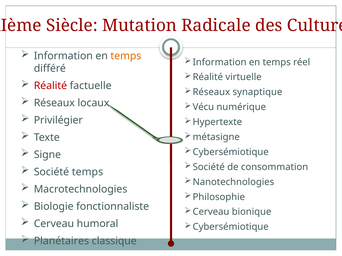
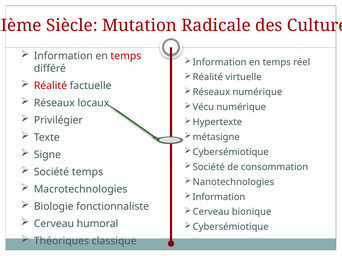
temps colour: orange -> red (126, 56)
Réseaux synaptique: synaptique -> numérique (257, 92)
Philosophie: Philosophie -> Information (219, 197)
Planétaires: Planétaires -> Théoriques (61, 241)
